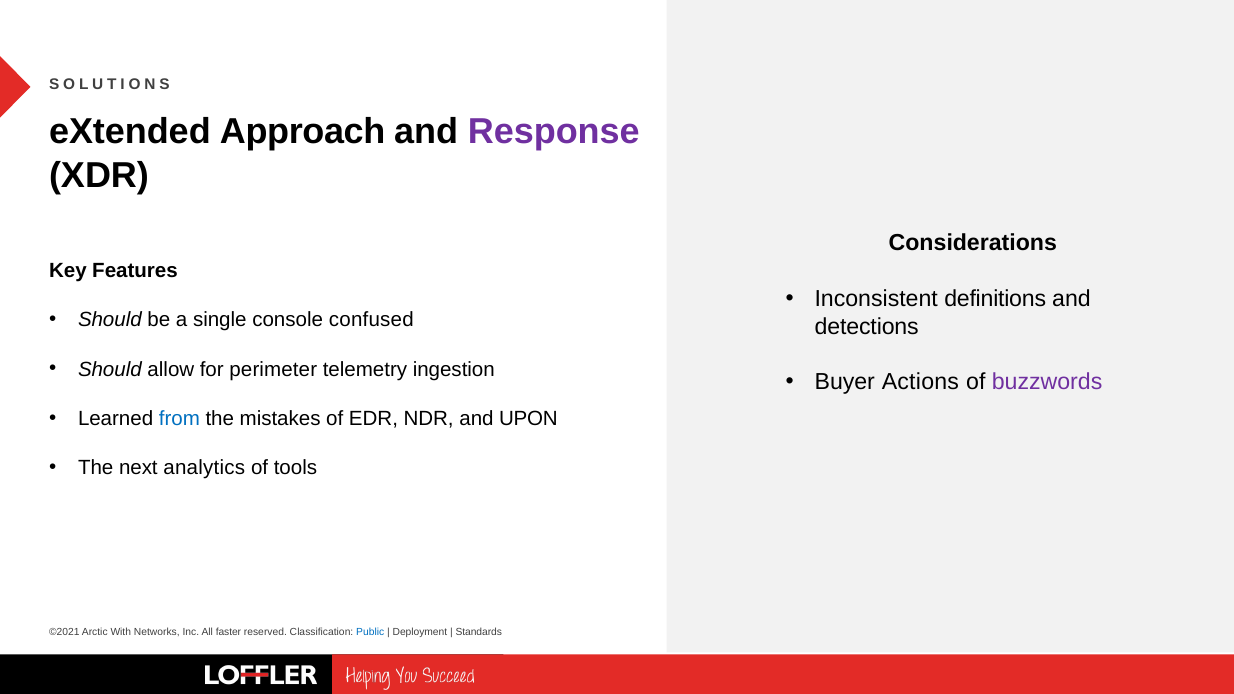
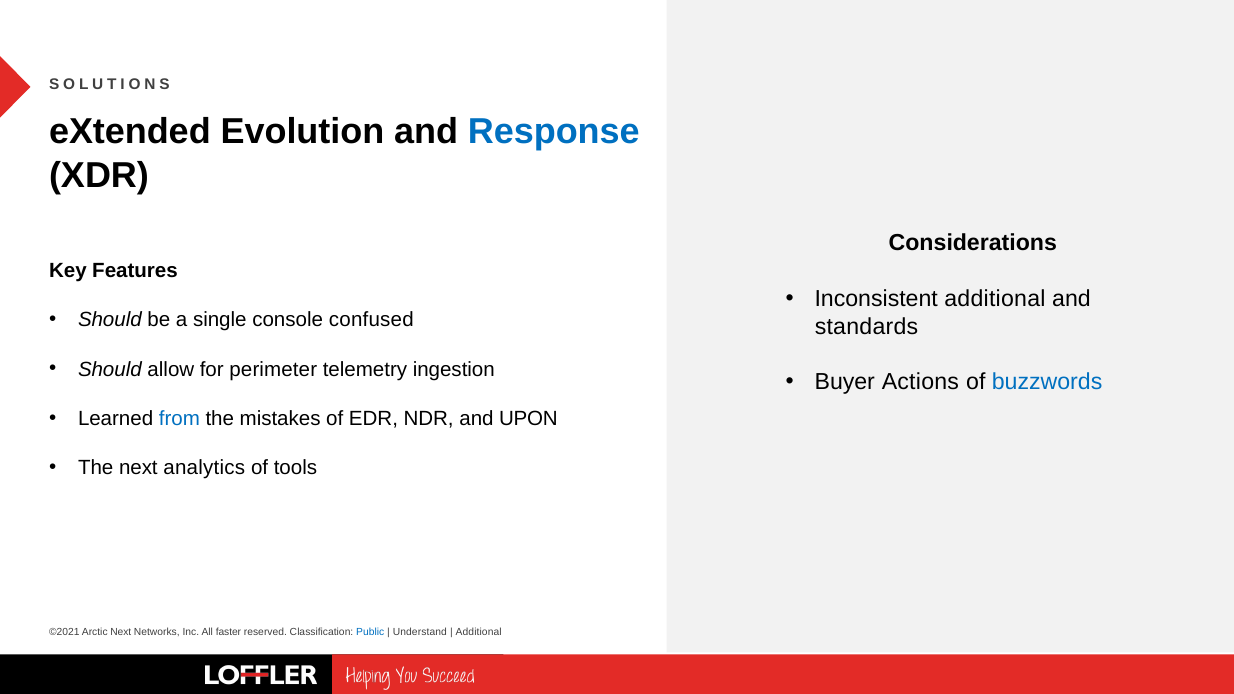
Approach: Approach -> Evolution (302, 132)
Response colour: purple -> blue (554, 132)
Inconsistent definitions: definitions -> additional (995, 299)
detections: detections -> standards (867, 326)
buzzwords colour: purple -> blue (1047, 382)
Arctic With: With -> Next (121, 633)
Deployment: Deployment -> Understand (420, 633)
Standards: Standards -> Additional (479, 633)
